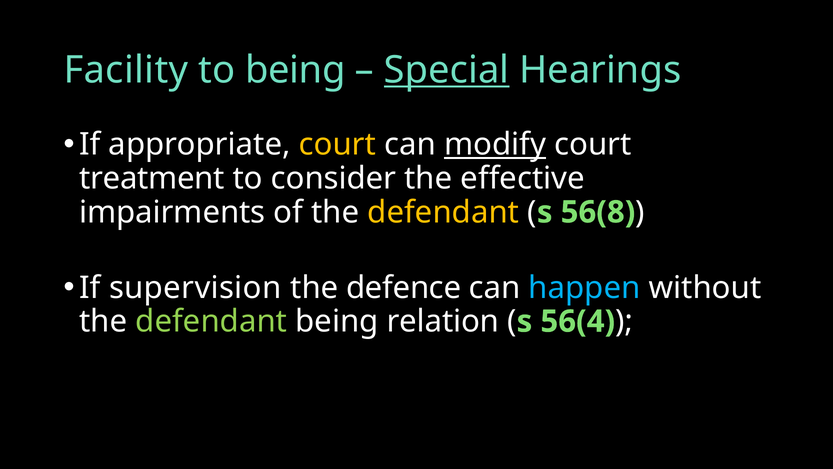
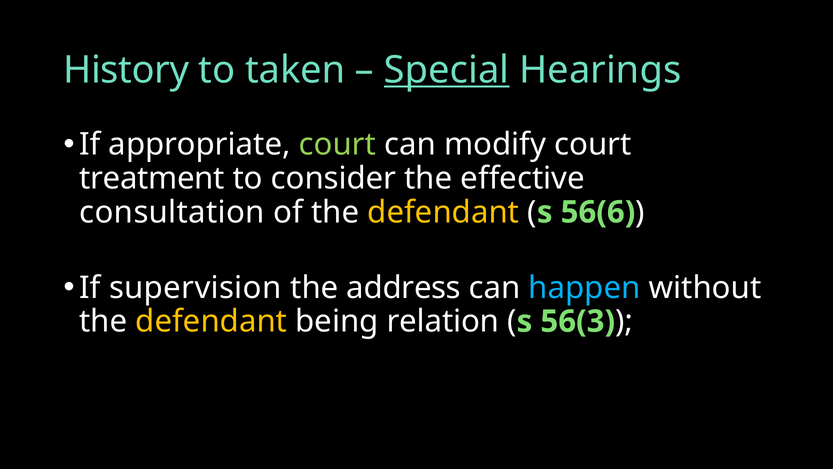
Facility: Facility -> History (126, 70)
to being: being -> taken (295, 70)
court colour: yellow -> light green (337, 145)
modify underline: present -> none (495, 145)
impairments: impairments -> consultation (172, 212)
56(8: 56(8 -> 56(6 (598, 212)
defence: defence -> address (404, 287)
defendant colour: light green -> yellow (211, 321)
56(4: 56(4 -> 56(3 (578, 321)
